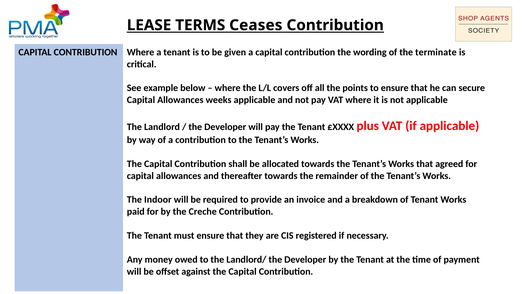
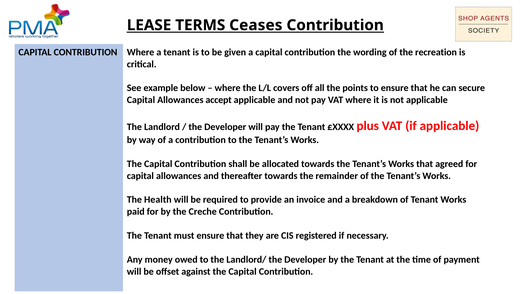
terminate: terminate -> recreation (436, 52)
weeks: weeks -> accept (219, 100)
Indoor: Indoor -> Health (158, 200)
